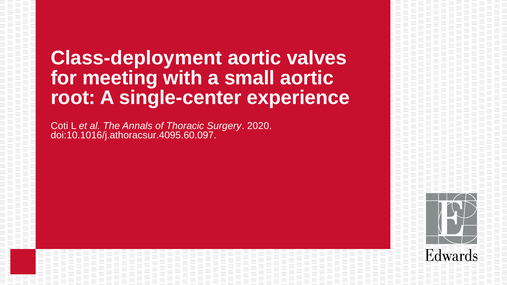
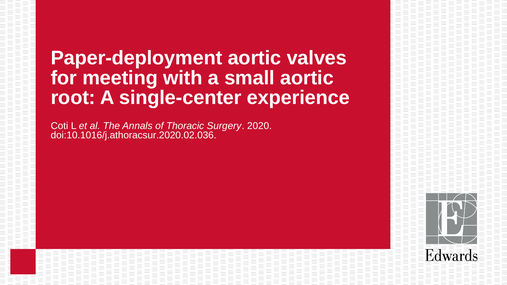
Class-deployment: Class-deployment -> Paper-deployment (136, 58)
doi:10.1016/j.athoracsur.4095.60.097: doi:10.1016/j.athoracsur.4095.60.097 -> doi:10.1016/j.athoracsur.2020.02.036 (134, 135)
